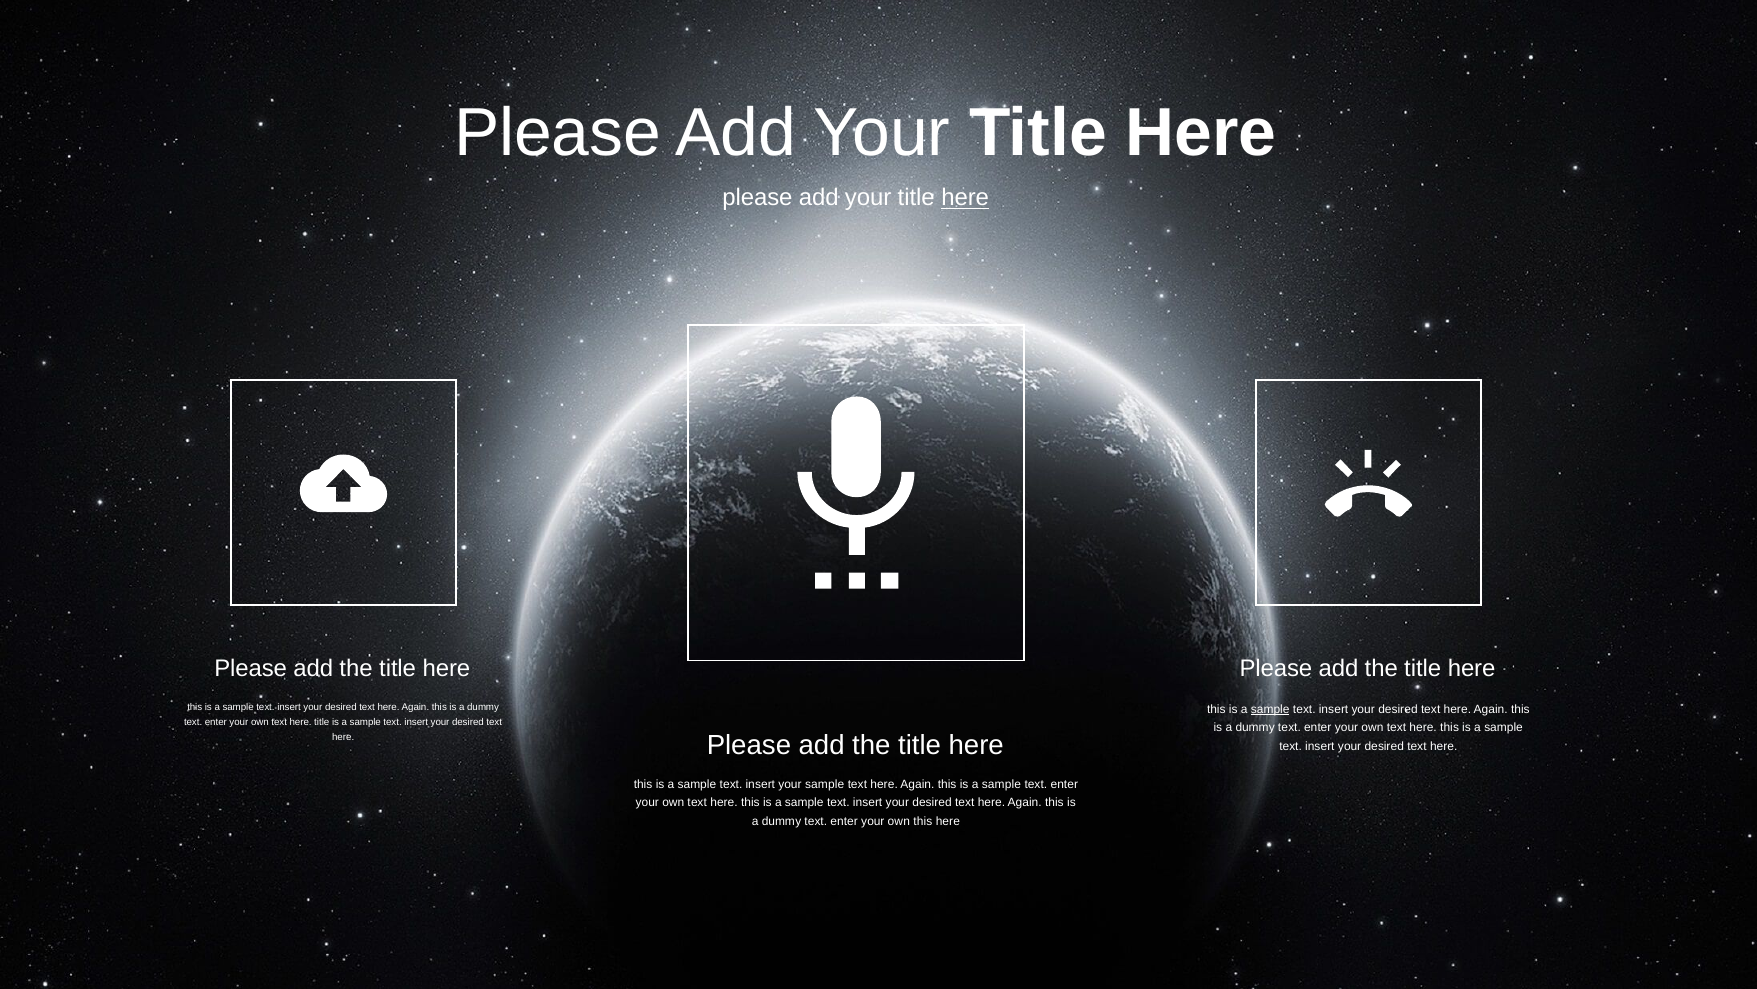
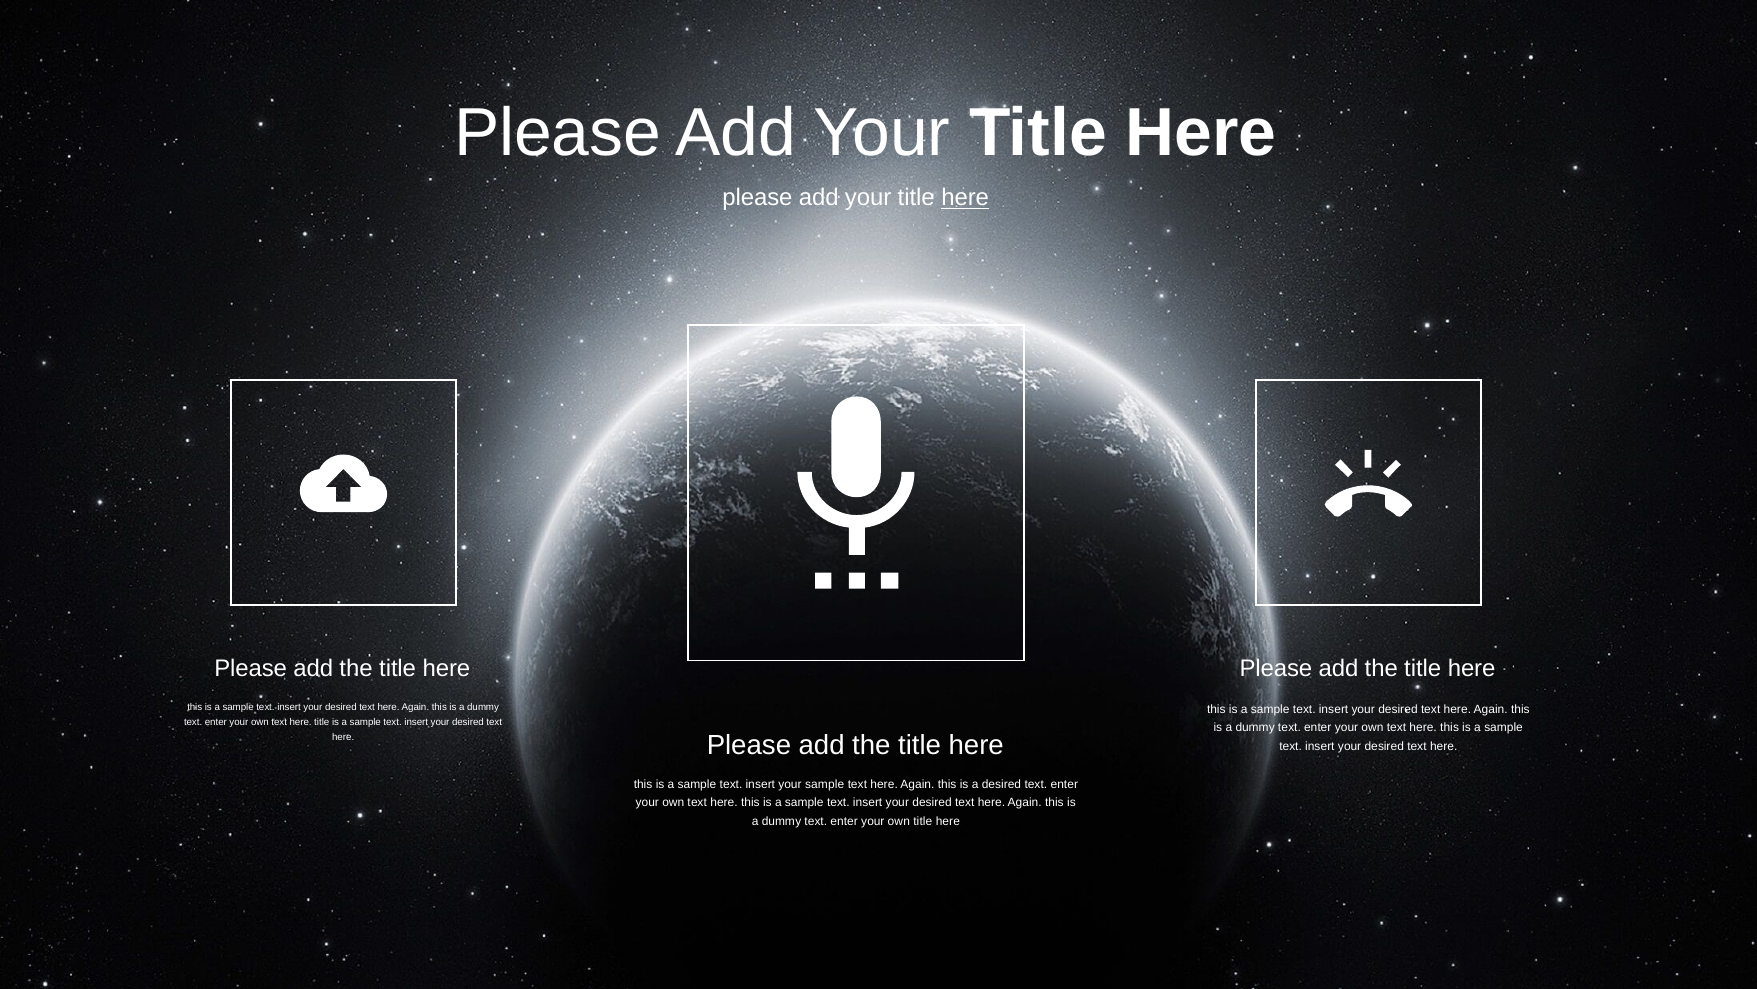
sample underline: present -> none (1270, 709)
sample: sample -> desired (1001, 784)
own this: this -> title (923, 821)
